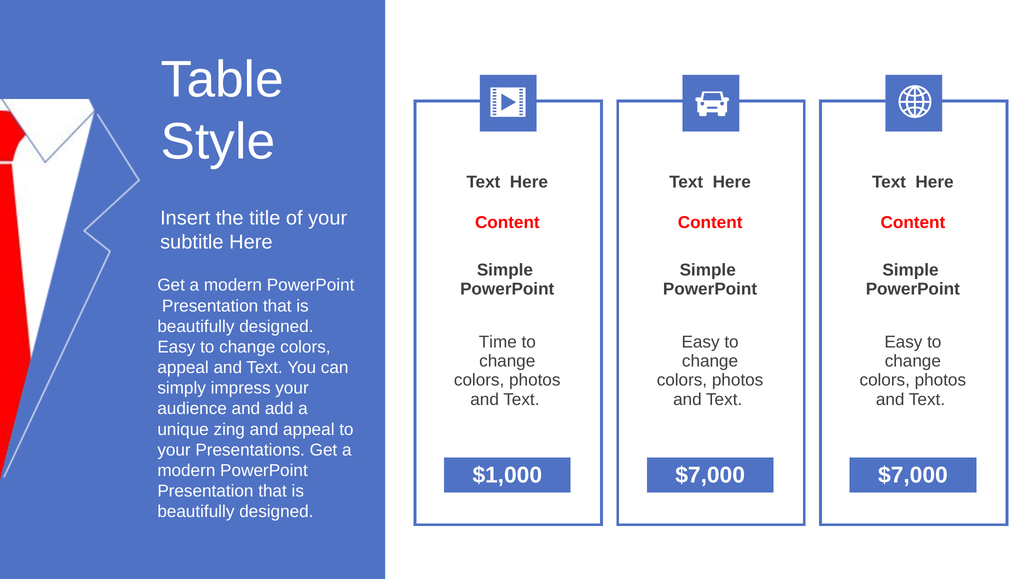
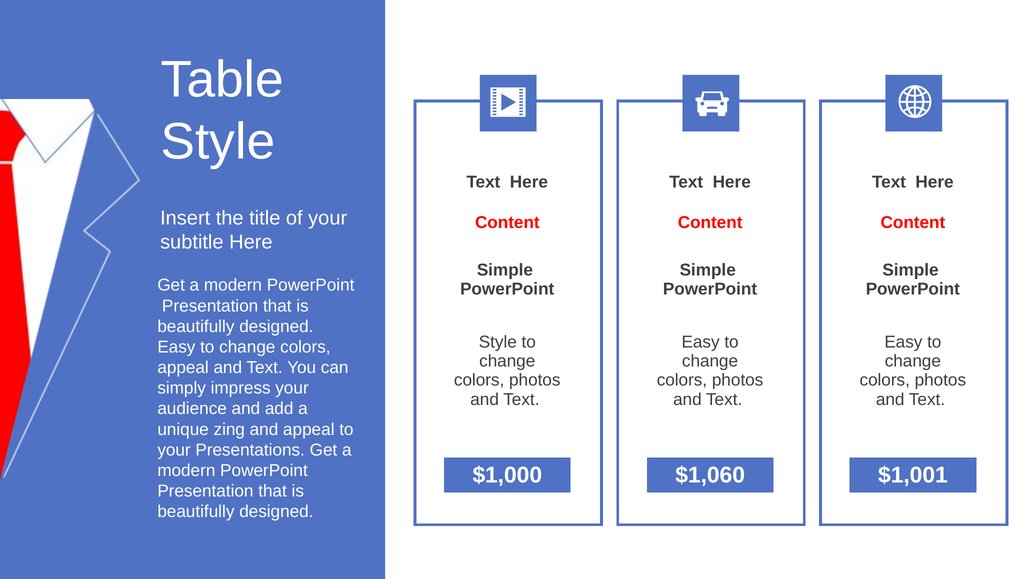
Time: Time -> Style (498, 342)
$7,000: $7,000 -> $1,060 (710, 475)
$7,000: $7,000 -> $1,001 (913, 475)
